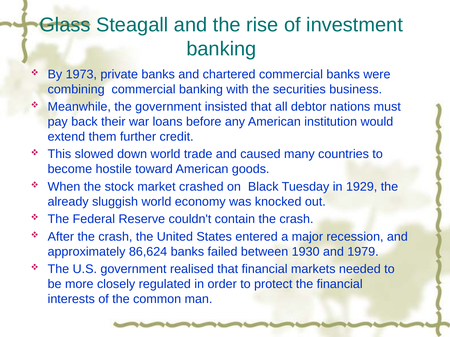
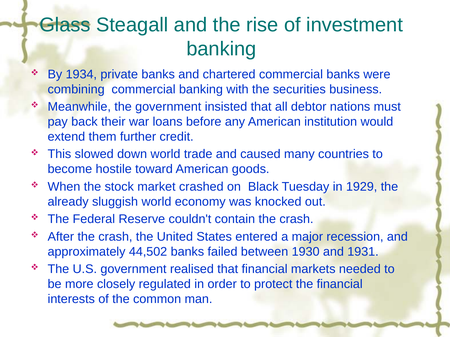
1973: 1973 -> 1934 (81, 74)
86,624: 86,624 -> 44,502 (148, 252)
1979: 1979 -> 1931 (363, 252)
